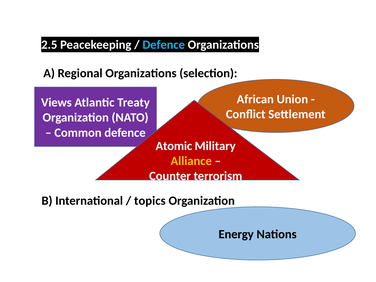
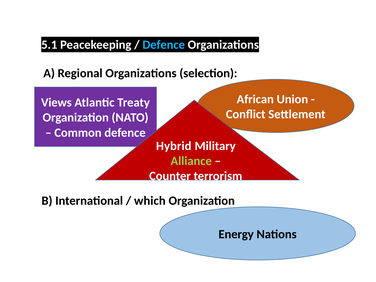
2.5: 2.5 -> 5.1 (49, 45)
Atomic: Atomic -> Hybrid (174, 146)
Alliance colour: yellow -> light green (191, 161)
topics: topics -> which (150, 201)
